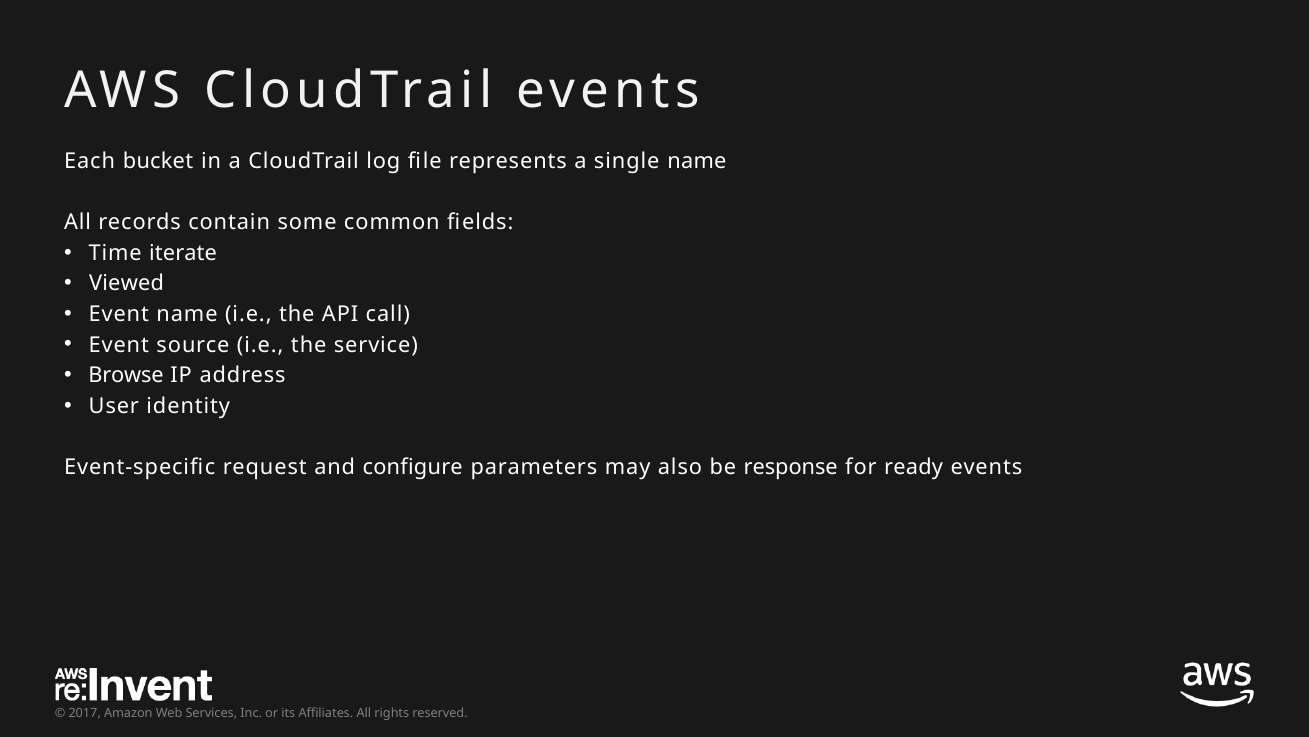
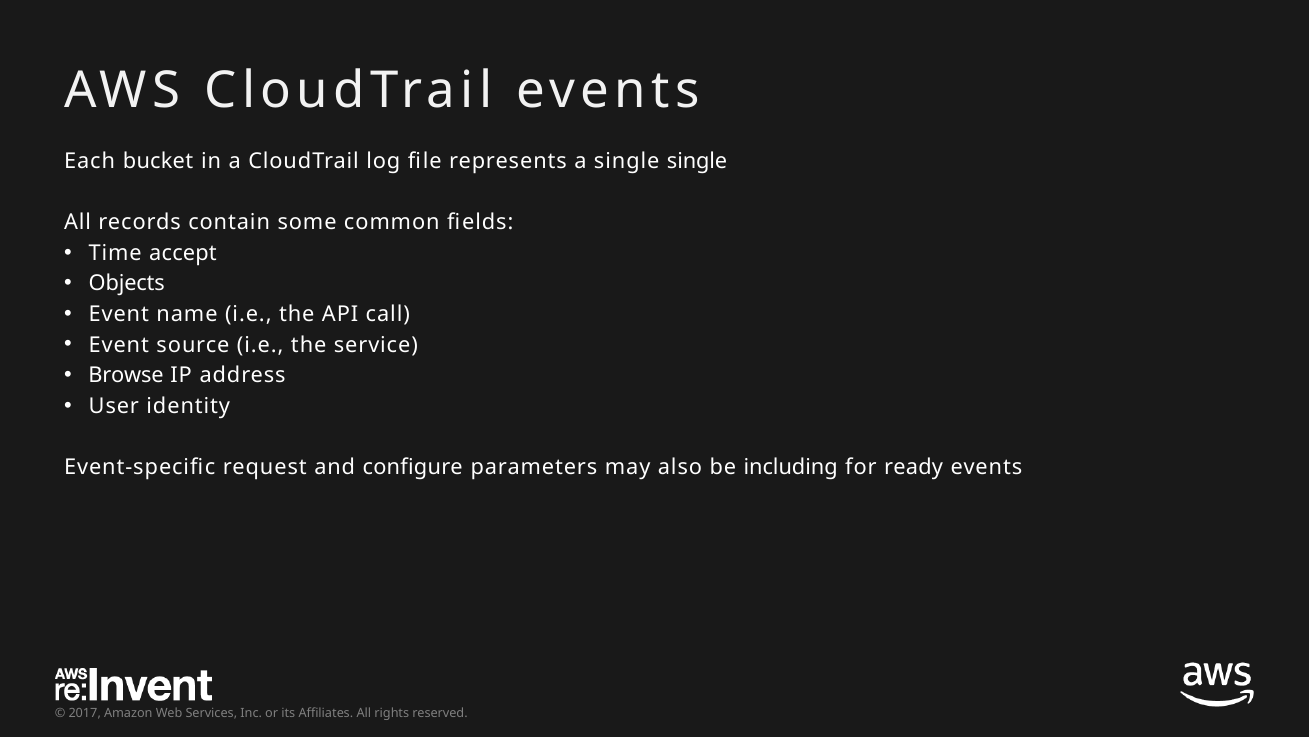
single name: name -> single (697, 161)
iterate: iterate -> accept (183, 253)
Viewed: Viewed -> Objects (127, 283)
response: response -> including (791, 467)
